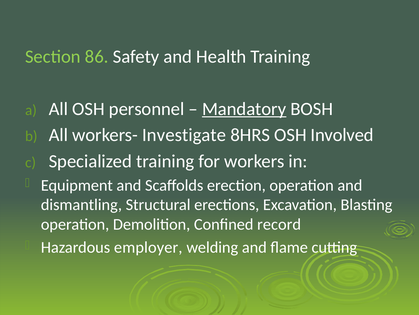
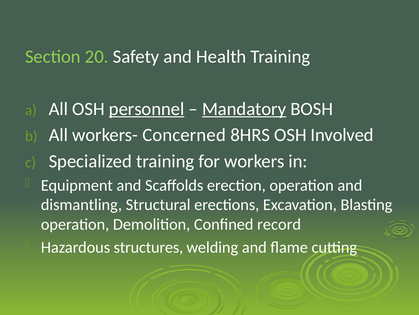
86: 86 -> 20 (97, 56)
personnel underline: none -> present (147, 109)
Investigate: Investigate -> Concerned (184, 135)
employer: employer -> structures (148, 247)
